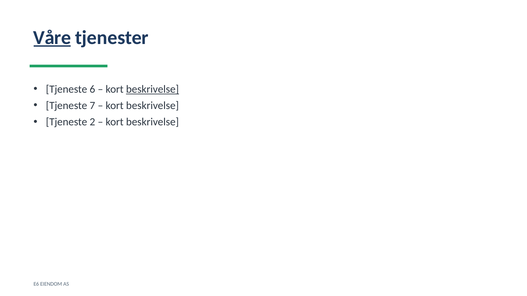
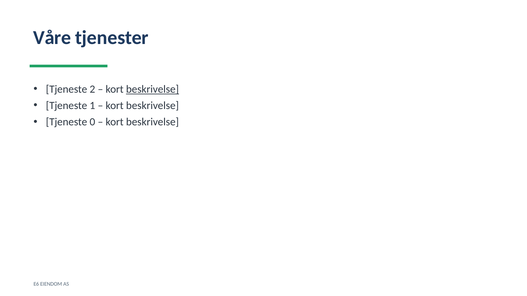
Våre underline: present -> none (52, 38)
6: 6 -> 2 (92, 89)
7: 7 -> 1 (92, 106)
2: 2 -> 0 (92, 122)
